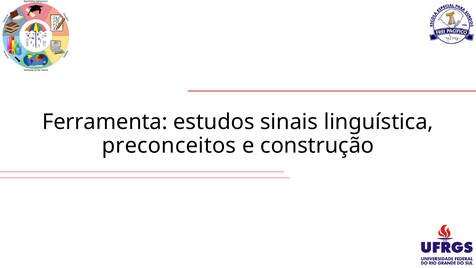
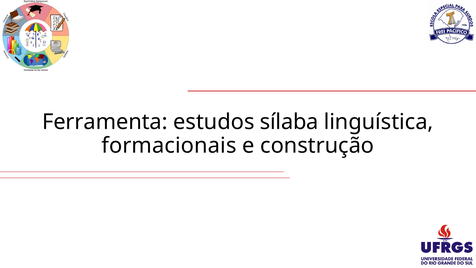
sinais: sinais -> sílaba (289, 122)
preconceitos: preconceitos -> formacionais (169, 146)
